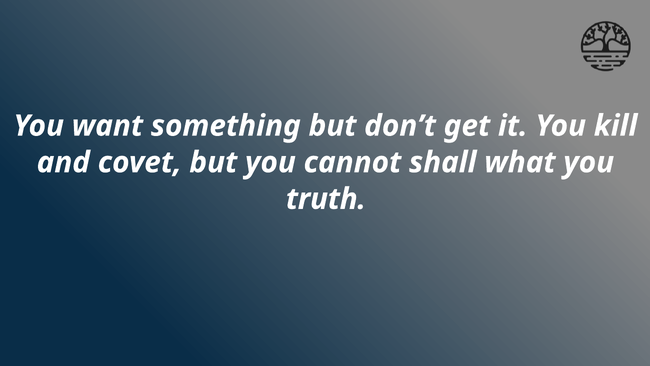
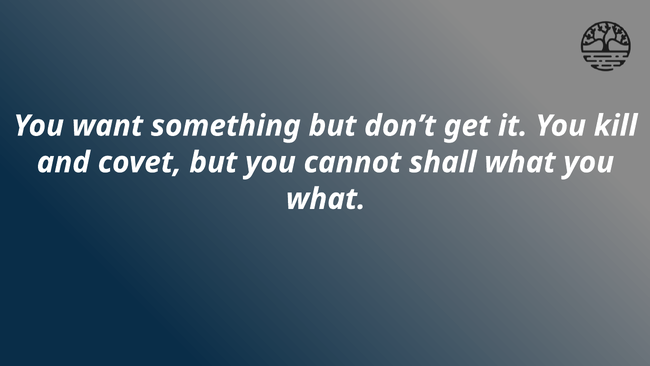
truth: truth -> what (326, 199)
